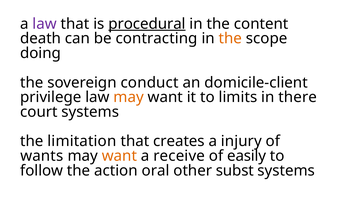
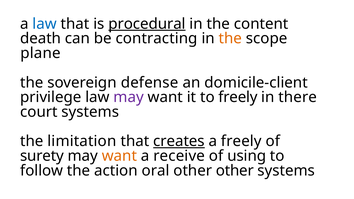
law colour: purple -> blue (45, 24)
doing: doing -> plane (40, 53)
conduct: conduct -> defense (150, 83)
may colour: orange -> purple (129, 97)
to limits: limits -> freely (238, 97)
creates underline: none -> present (179, 141)
a injury: injury -> freely (241, 141)
wants: wants -> surety (42, 156)
easily: easily -> using (247, 156)
other subst: subst -> other (235, 171)
